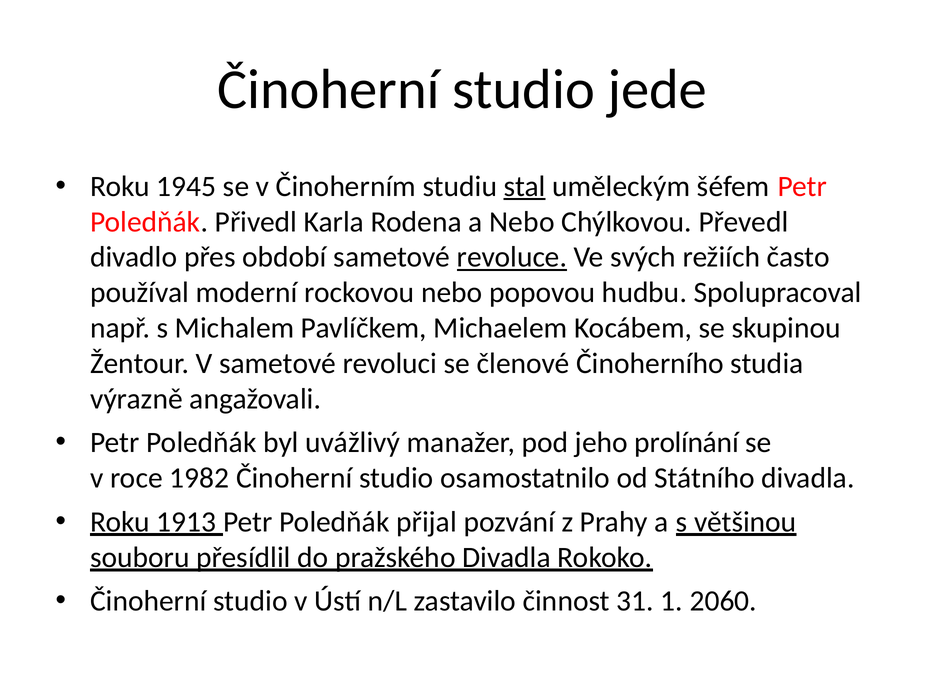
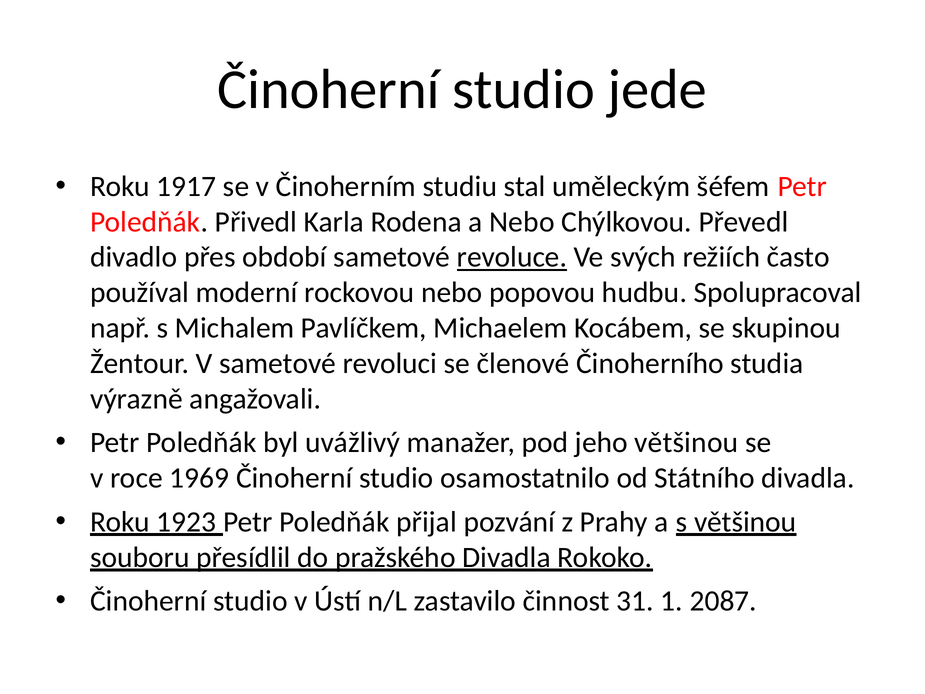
1945: 1945 -> 1917 (186, 186)
stal underline: present -> none (525, 186)
jeho prolínání: prolínání -> většinou (686, 443)
1982: 1982 -> 1969 (199, 478)
1913: 1913 -> 1923 (186, 522)
2060: 2060 -> 2087 (723, 601)
